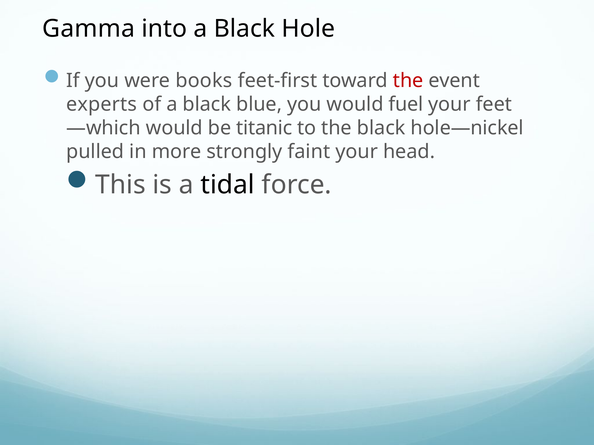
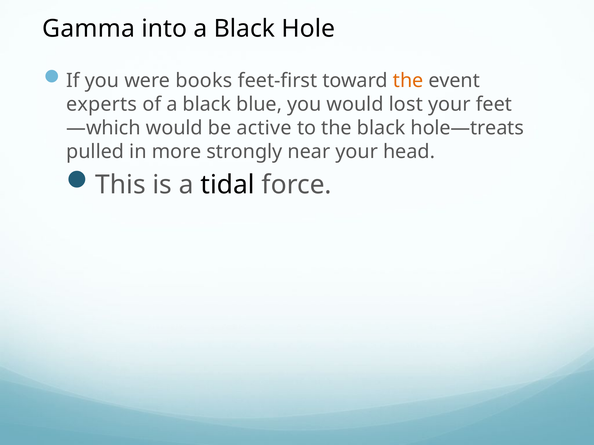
the colour: red -> orange (408, 81)
fuel: fuel -> lost (406, 104)
titanic: titanic -> active (264, 128)
hole—nickel: hole—nickel -> hole—treats (467, 128)
faint: faint -> near (309, 152)
